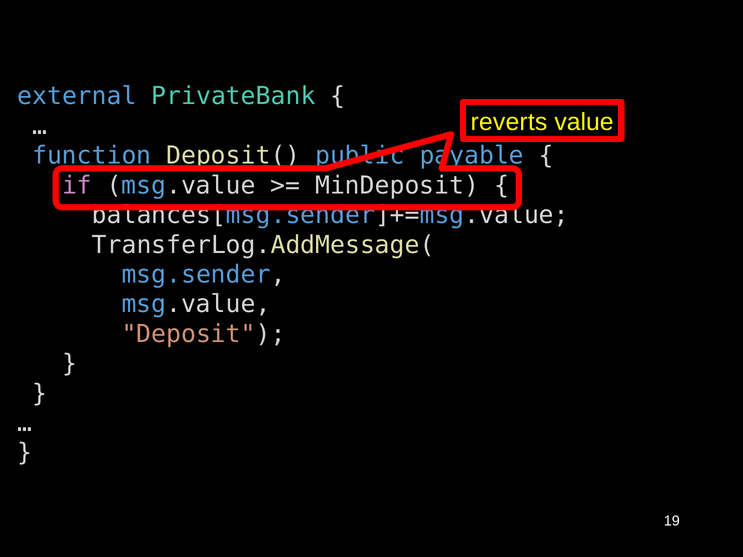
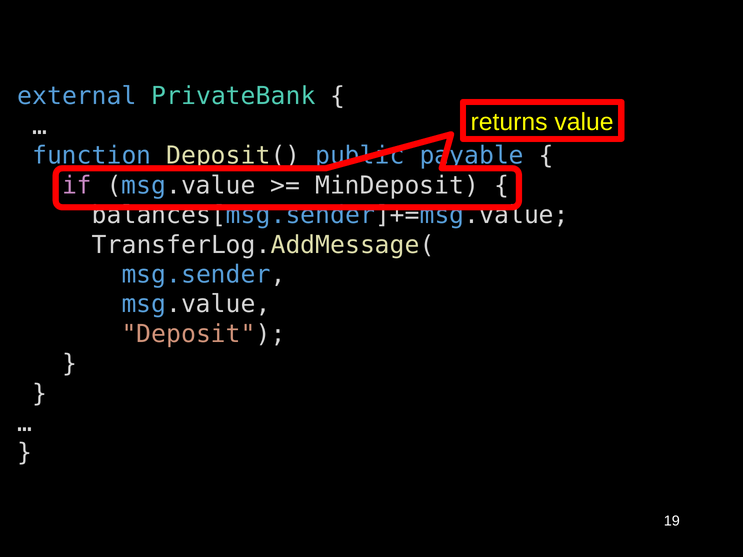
reverts: reverts -> returns (509, 122)
